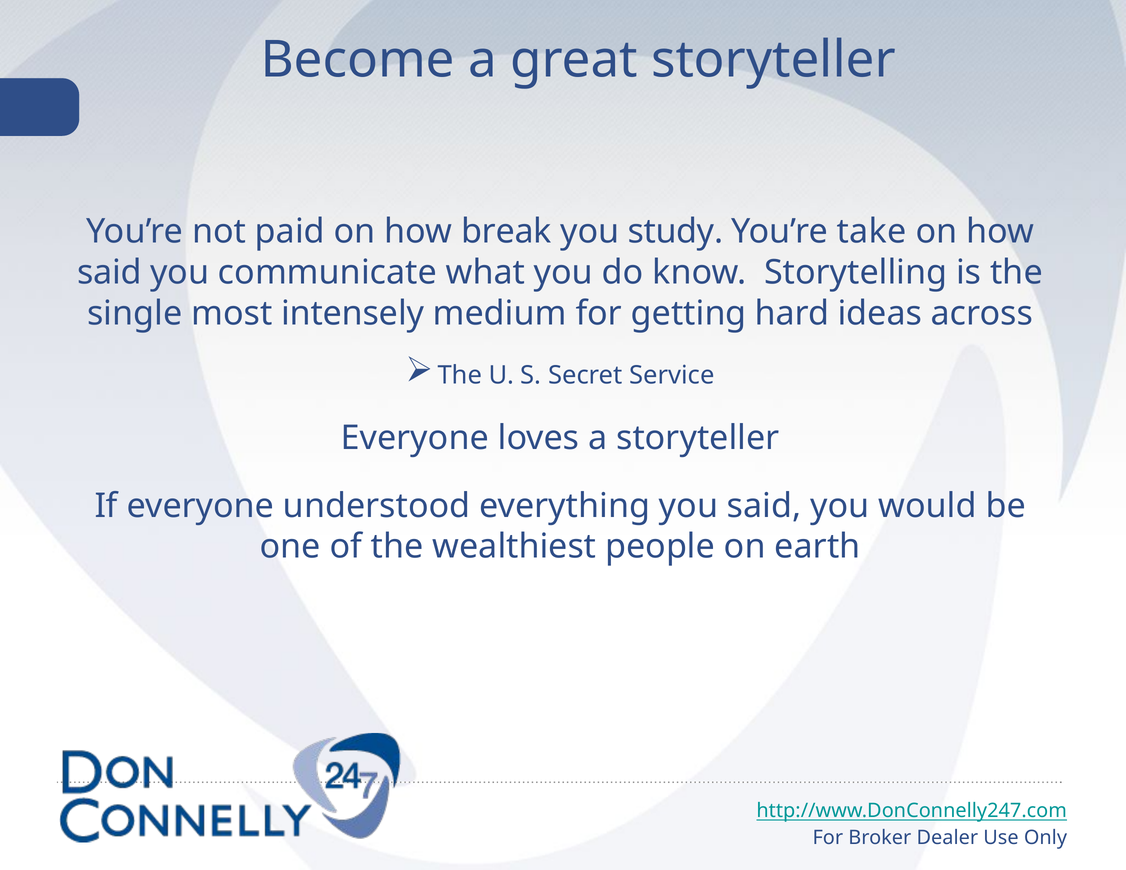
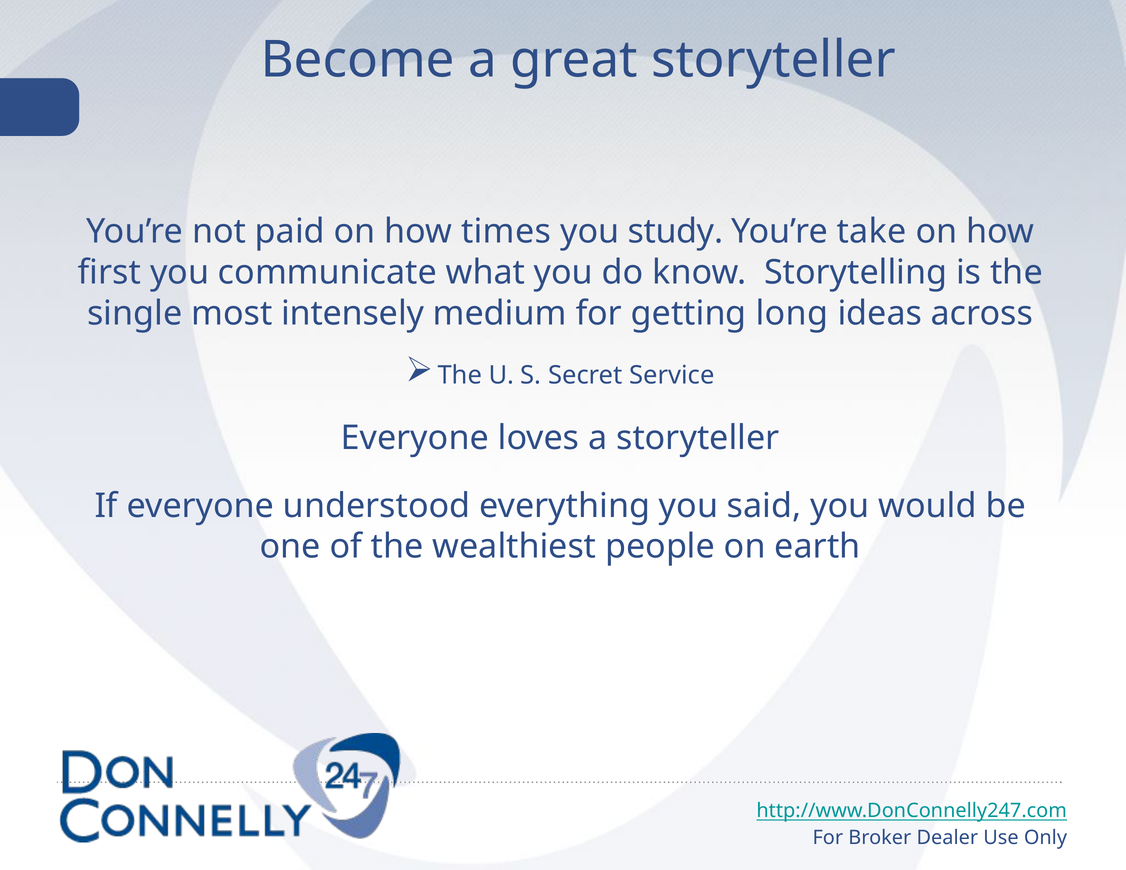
break: break -> times (506, 231)
said: said -> first (109, 272)
hard: hard -> long (792, 313)
